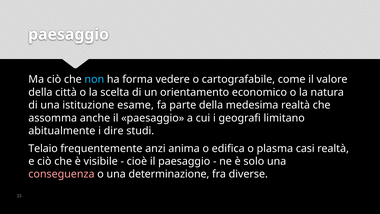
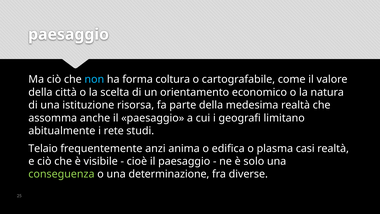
vedere: vedere -> coltura (173, 79)
esame: esame -> risorsa (136, 105)
dire: dire -> rete (114, 131)
conseguenza colour: pink -> light green (61, 174)
